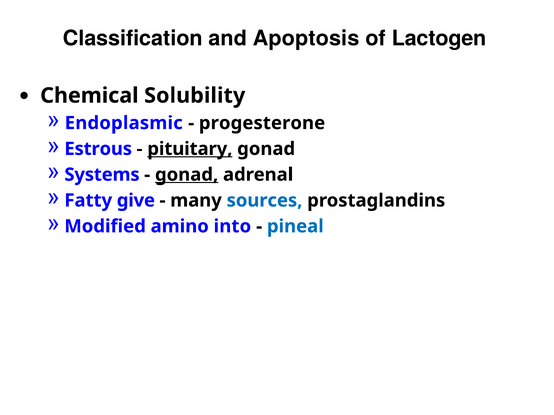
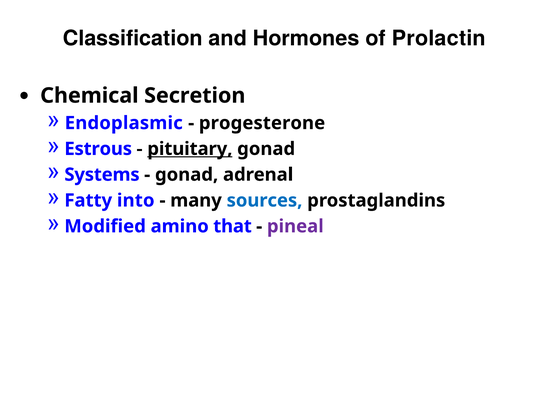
Apoptosis: Apoptosis -> Hormones (306, 38)
Lactogen: Lactogen -> Prolactin (439, 38)
Solubility: Solubility -> Secretion (195, 96)
gonad underline: present -> none (187, 175)
give: give -> into (136, 201)
into: into -> that (233, 227)
pineal colour: blue -> purple (295, 227)
